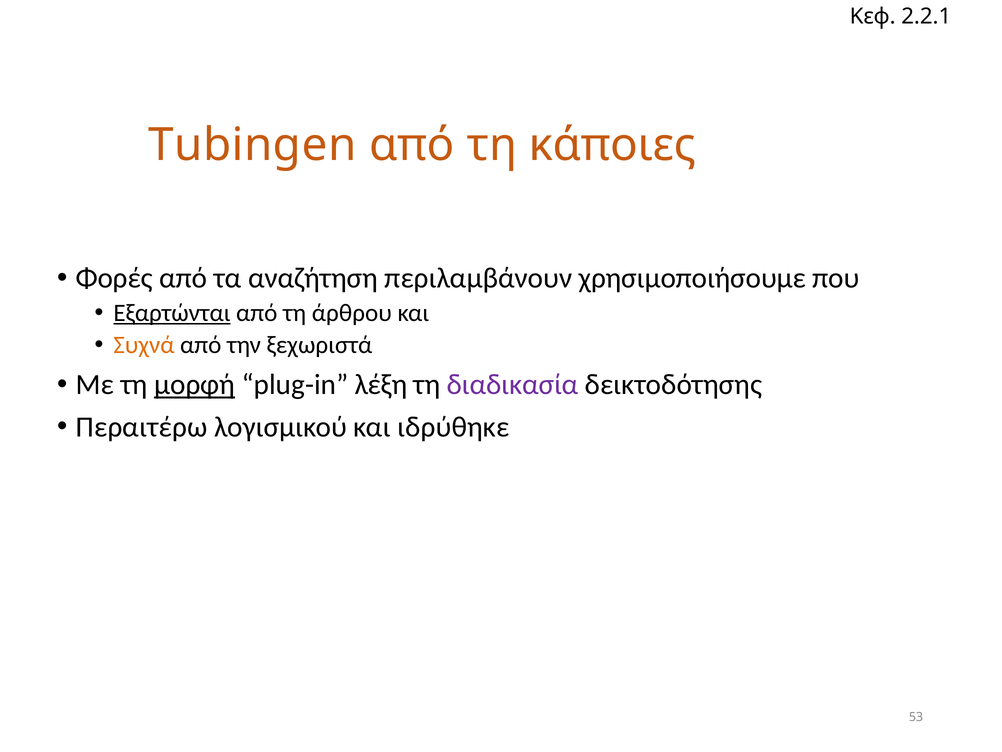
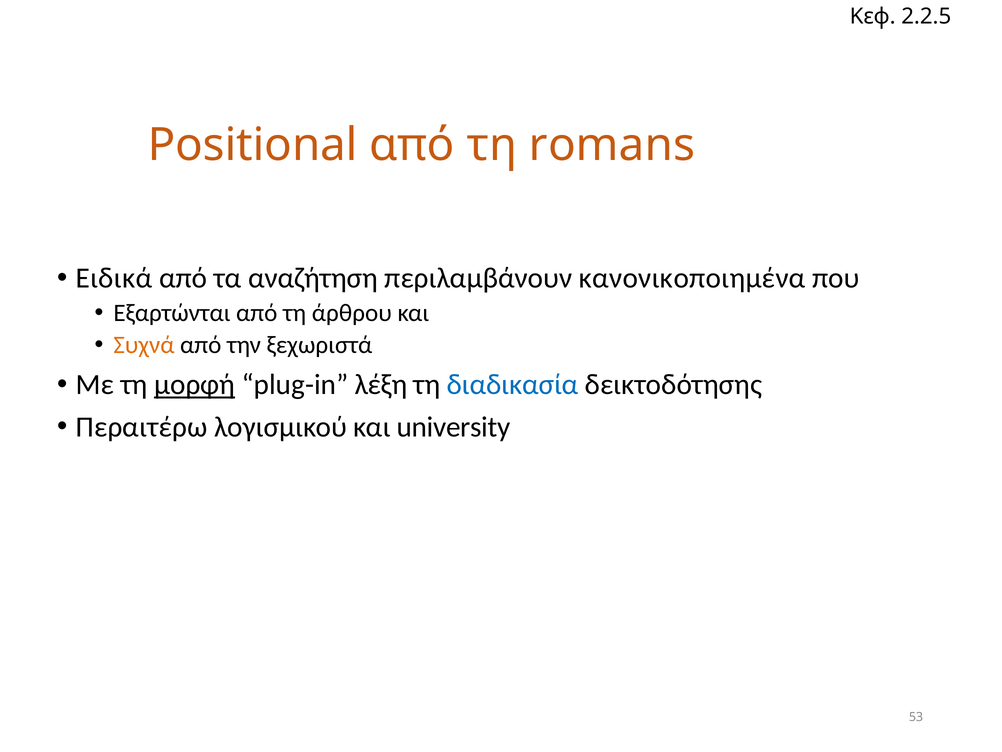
2.2.1: 2.2.1 -> 2.2.5 (926, 16)
Tubingen: Tubingen -> Positional (253, 145)
κάποιες: κάποιες -> romans (612, 145)
Φορές: Φορές -> Ειδικά (114, 278)
χρησιμοποιήσουμε: χρησιμοποιήσουμε -> κανονικοποιημένα (692, 278)
Εξαρτώνται underline: present -> none (172, 313)
διαδικασία colour: purple -> blue (513, 385)
ιδρύθηκε: ιδρύθηκε -> university (454, 427)
